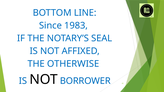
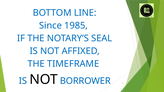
1983: 1983 -> 1985 (76, 26)
OTHERWISE: OTHERWISE -> TIMEFRAME (73, 64)
